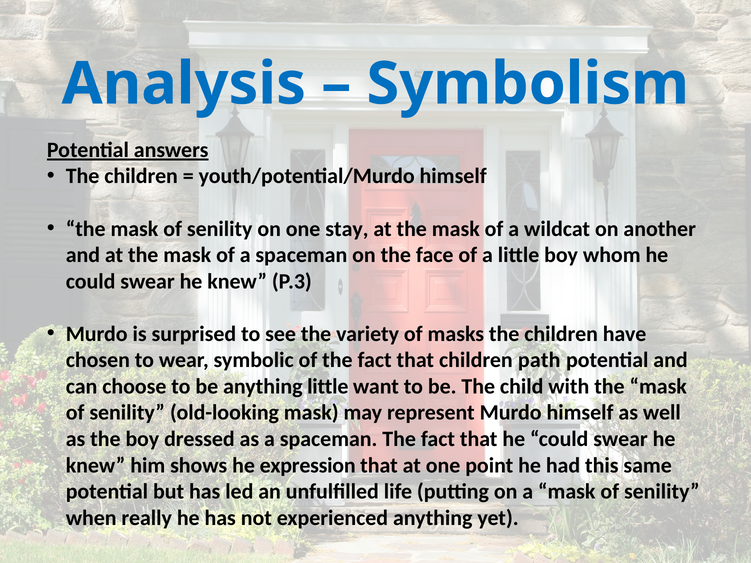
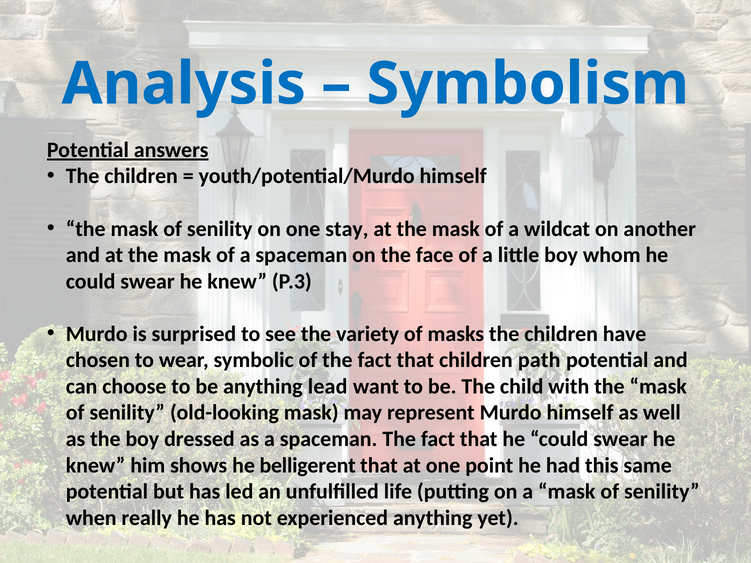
anything little: little -> lead (328, 387)
expression: expression -> belligerent (308, 465)
